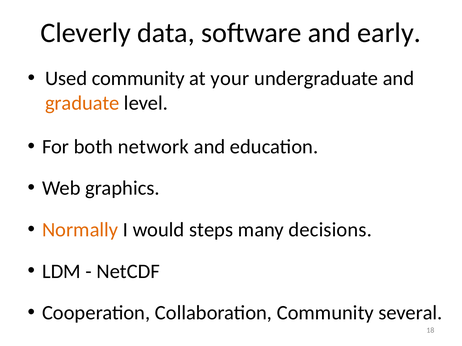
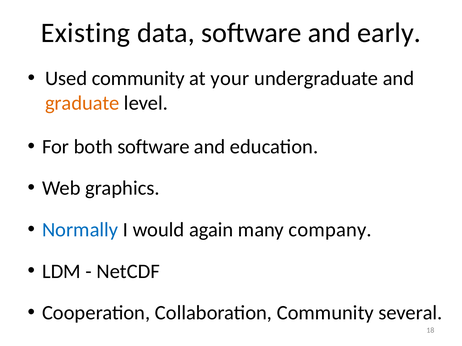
Cleverly: Cleverly -> Existing (85, 33)
both network: network -> software (154, 147)
Normally colour: orange -> blue (80, 230)
steps: steps -> again (211, 230)
decisions: decisions -> company (330, 230)
